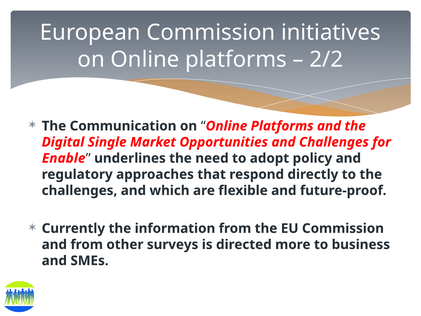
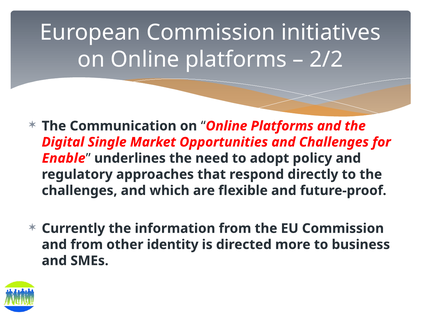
surveys: surveys -> identity (173, 244)
